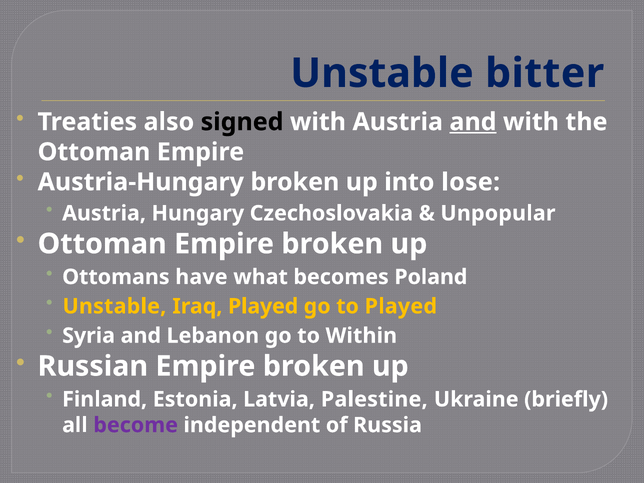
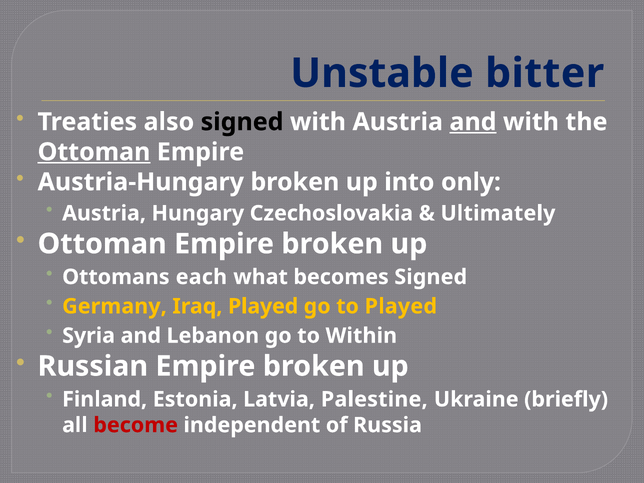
Ottoman underline: none -> present (94, 152)
lose: lose -> only (471, 182)
Unpopular: Unpopular -> Ultimately (498, 213)
have: have -> each (201, 277)
becomes Poland: Poland -> Signed (431, 277)
Unstable: Unstable -> Germany (114, 306)
become colour: purple -> red (136, 425)
